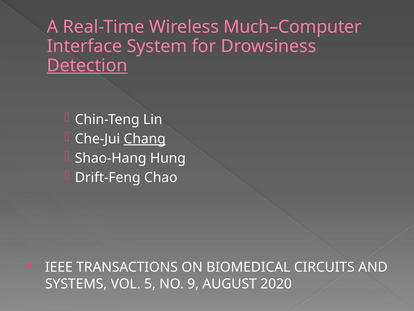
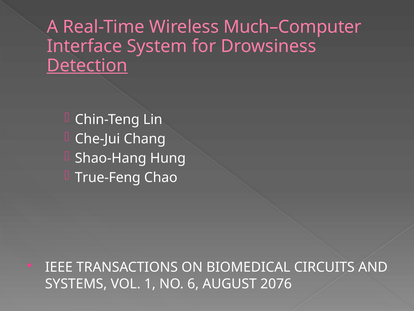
Chang underline: present -> none (145, 139)
Drift-Feng: Drift-Feng -> True-Feng (108, 177)
5: 5 -> 1 (150, 284)
9: 9 -> 6 (193, 284)
2020: 2020 -> 2076 (276, 284)
